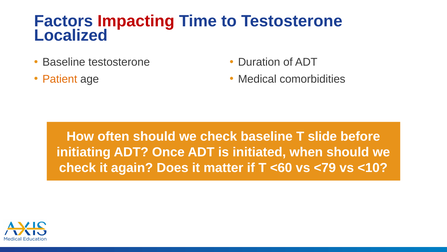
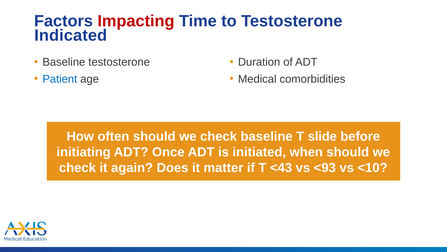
Localized: Localized -> Indicated (71, 35)
Patient colour: orange -> blue (60, 79)
<60: <60 -> <43 (281, 167)
<79: <79 -> <93 (325, 167)
